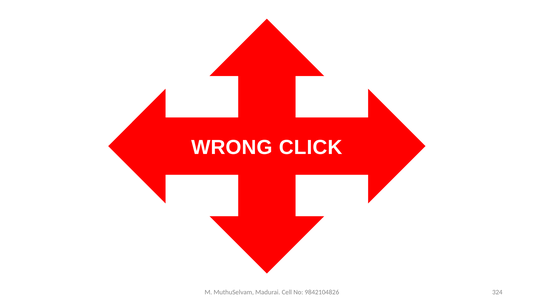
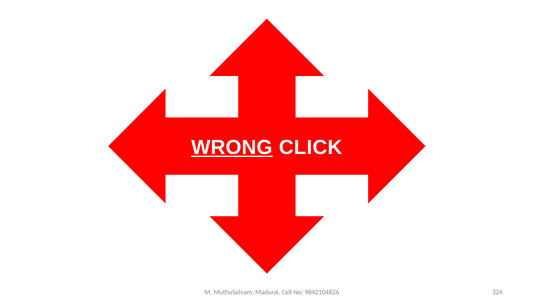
WRONG underline: none -> present (232, 148)
